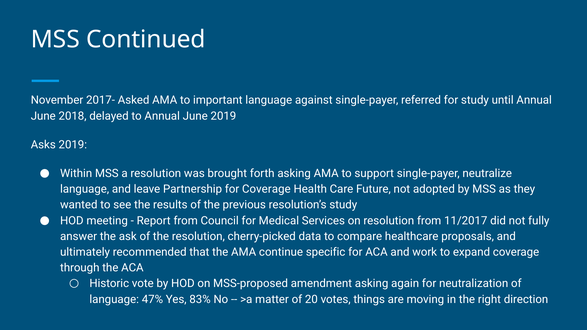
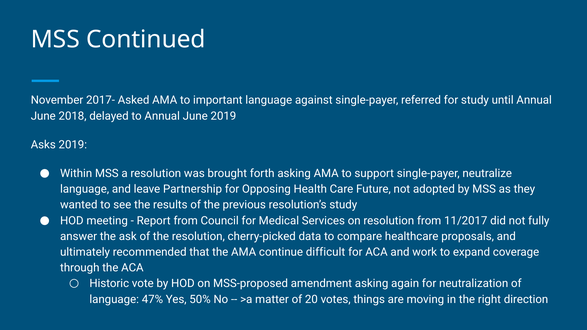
for Coverage: Coverage -> Opposing (266, 189)
specific: specific -> difficult (326, 252)
83%: 83% -> 50% (200, 299)
